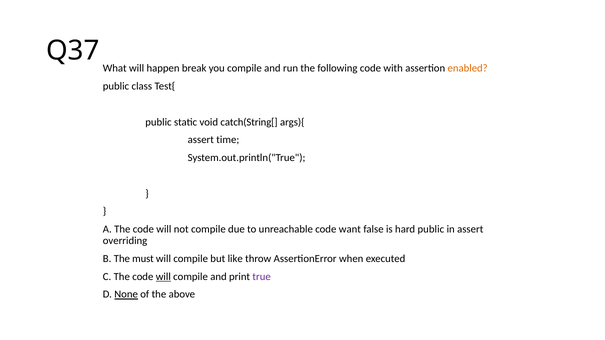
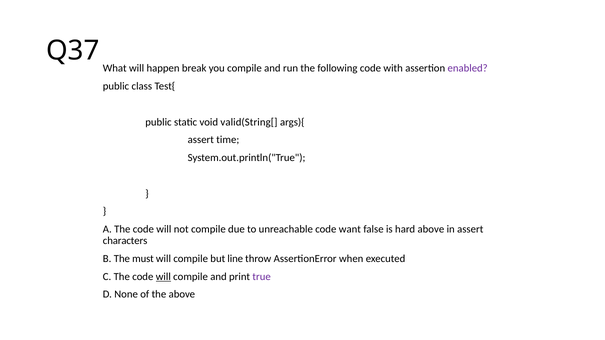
enabled colour: orange -> purple (468, 68)
catch(String[: catch(String[ -> valid(String[ (249, 122)
hard public: public -> above (431, 229)
overriding: overriding -> characters (125, 241)
like: like -> line (235, 259)
None underline: present -> none (126, 295)
